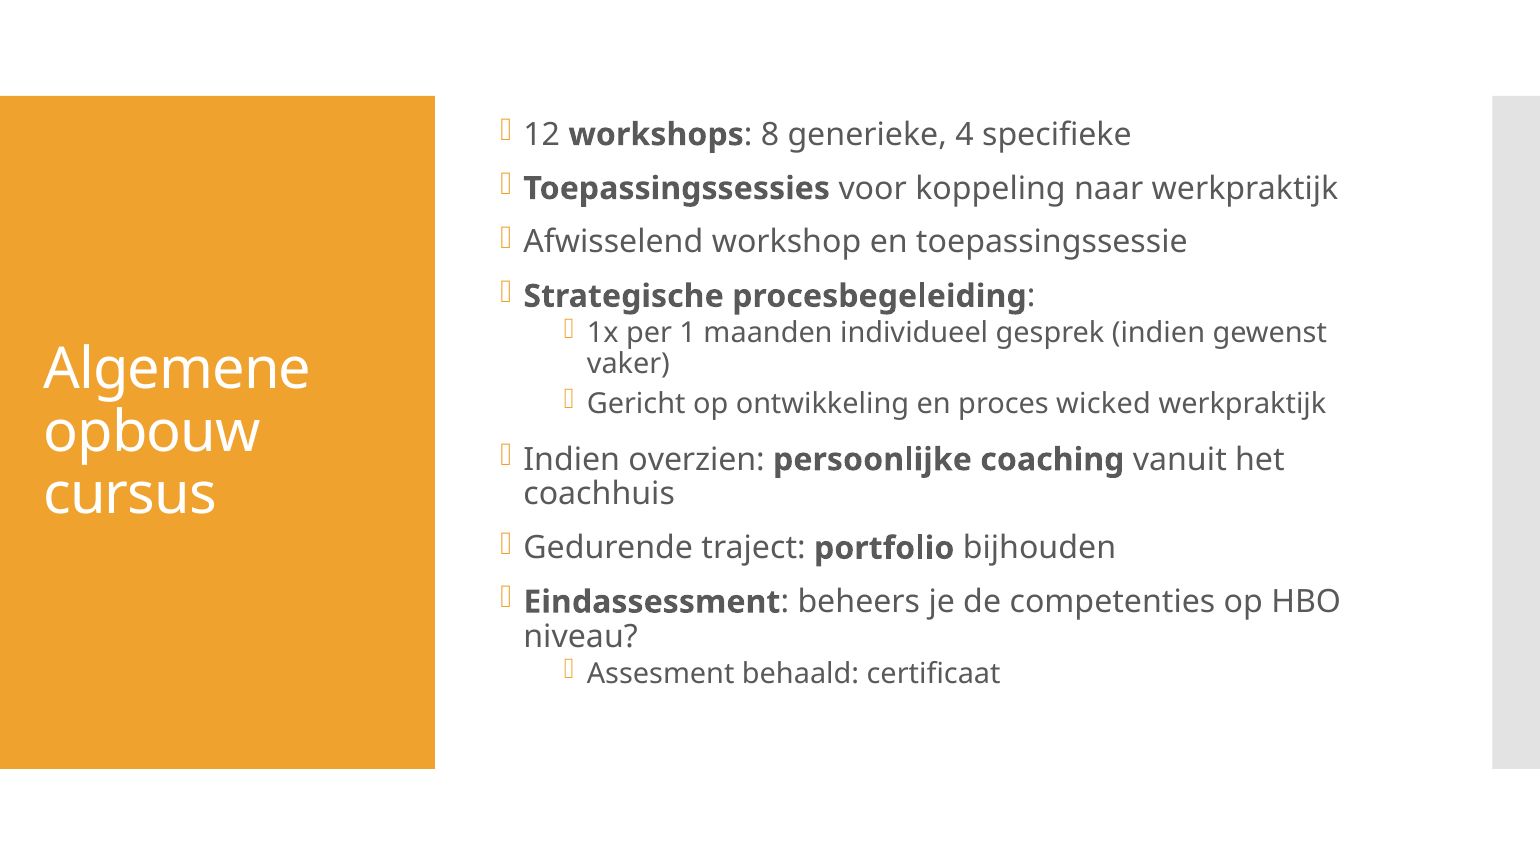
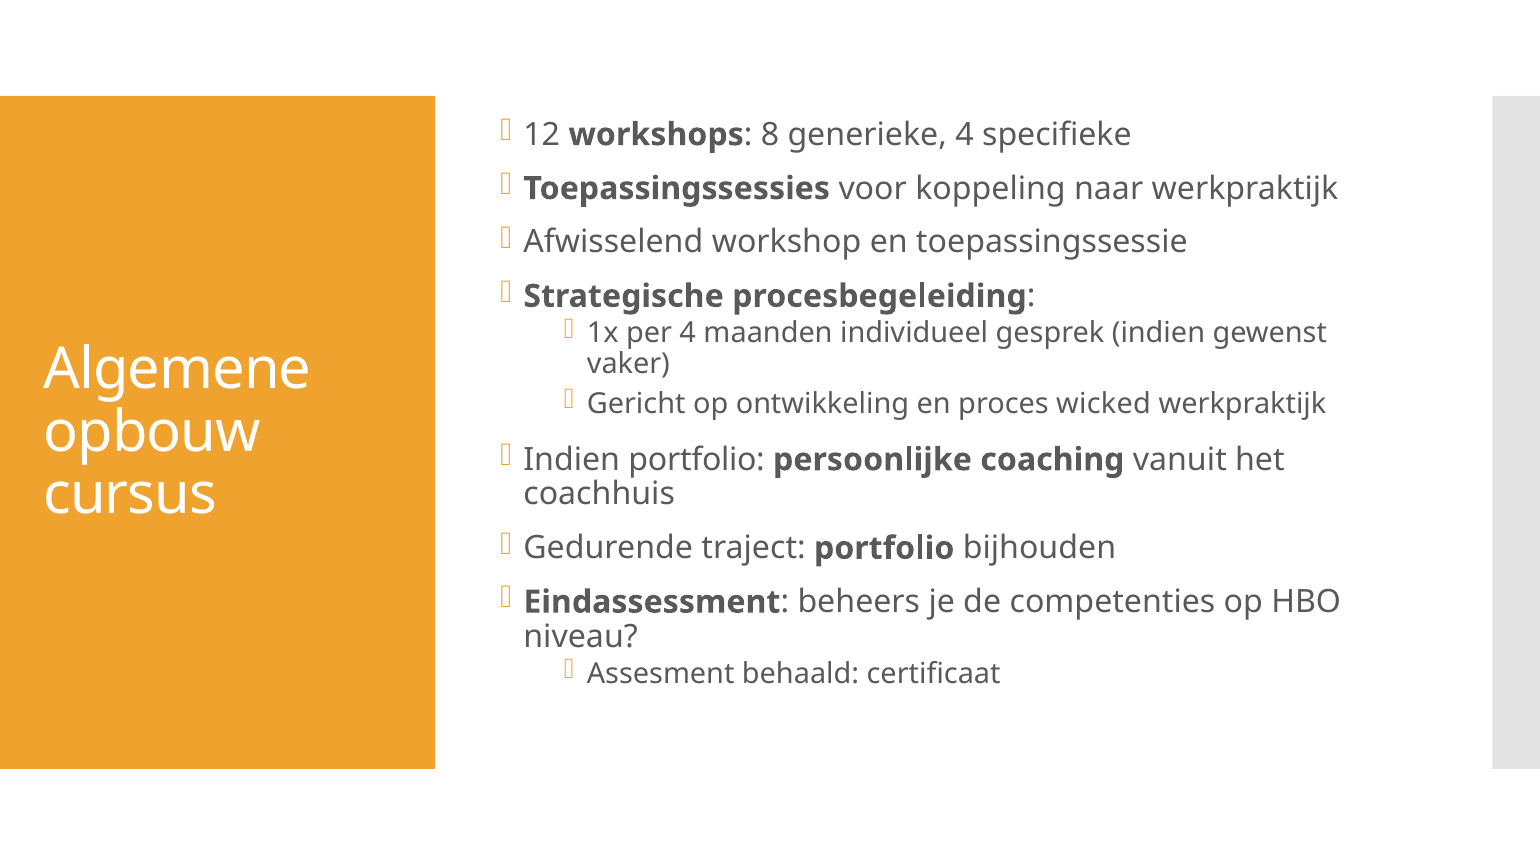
per 1: 1 -> 4 (688, 333)
Indien overzien: overzien -> portfolio (697, 460)
